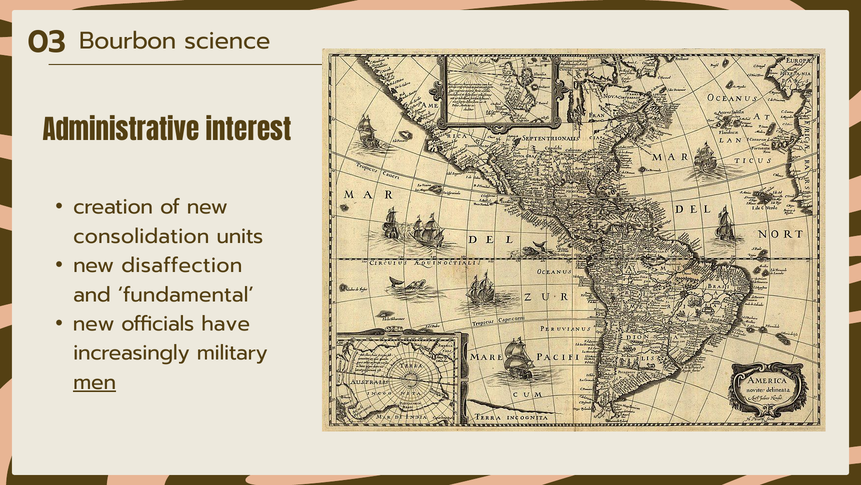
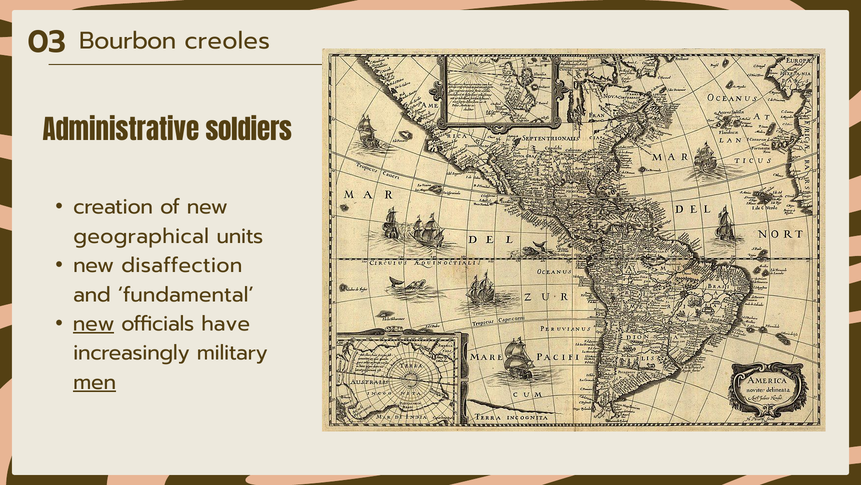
science: science -> creoles (227, 41)
interest: interest -> soldiers (249, 131)
consolidation: consolidation -> geographical (141, 236)
new underline: none -> present (94, 323)
